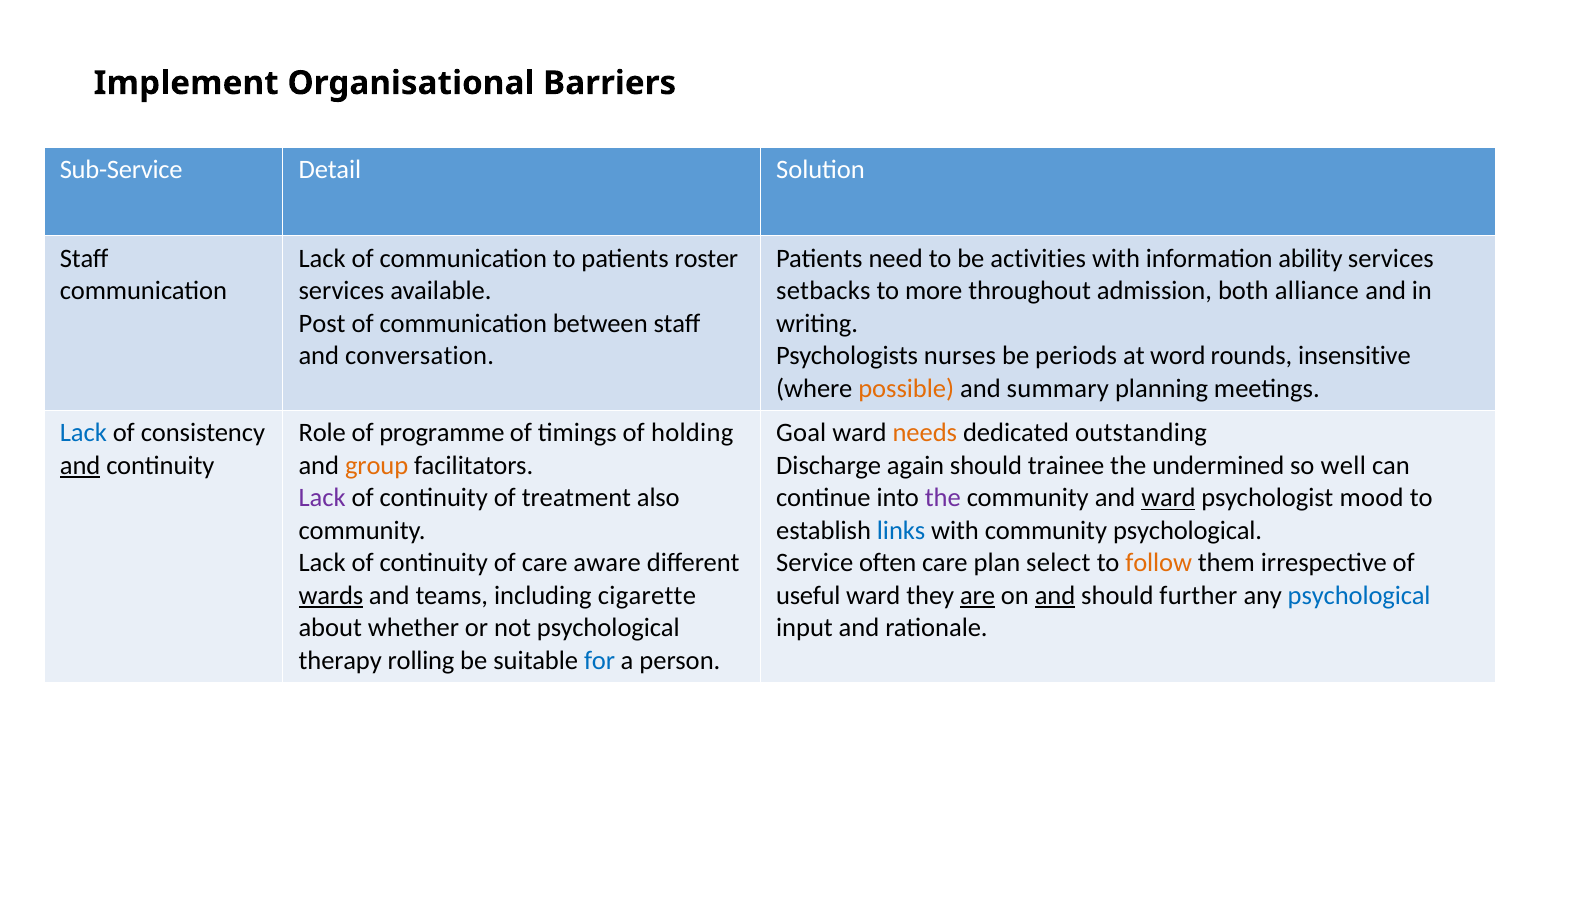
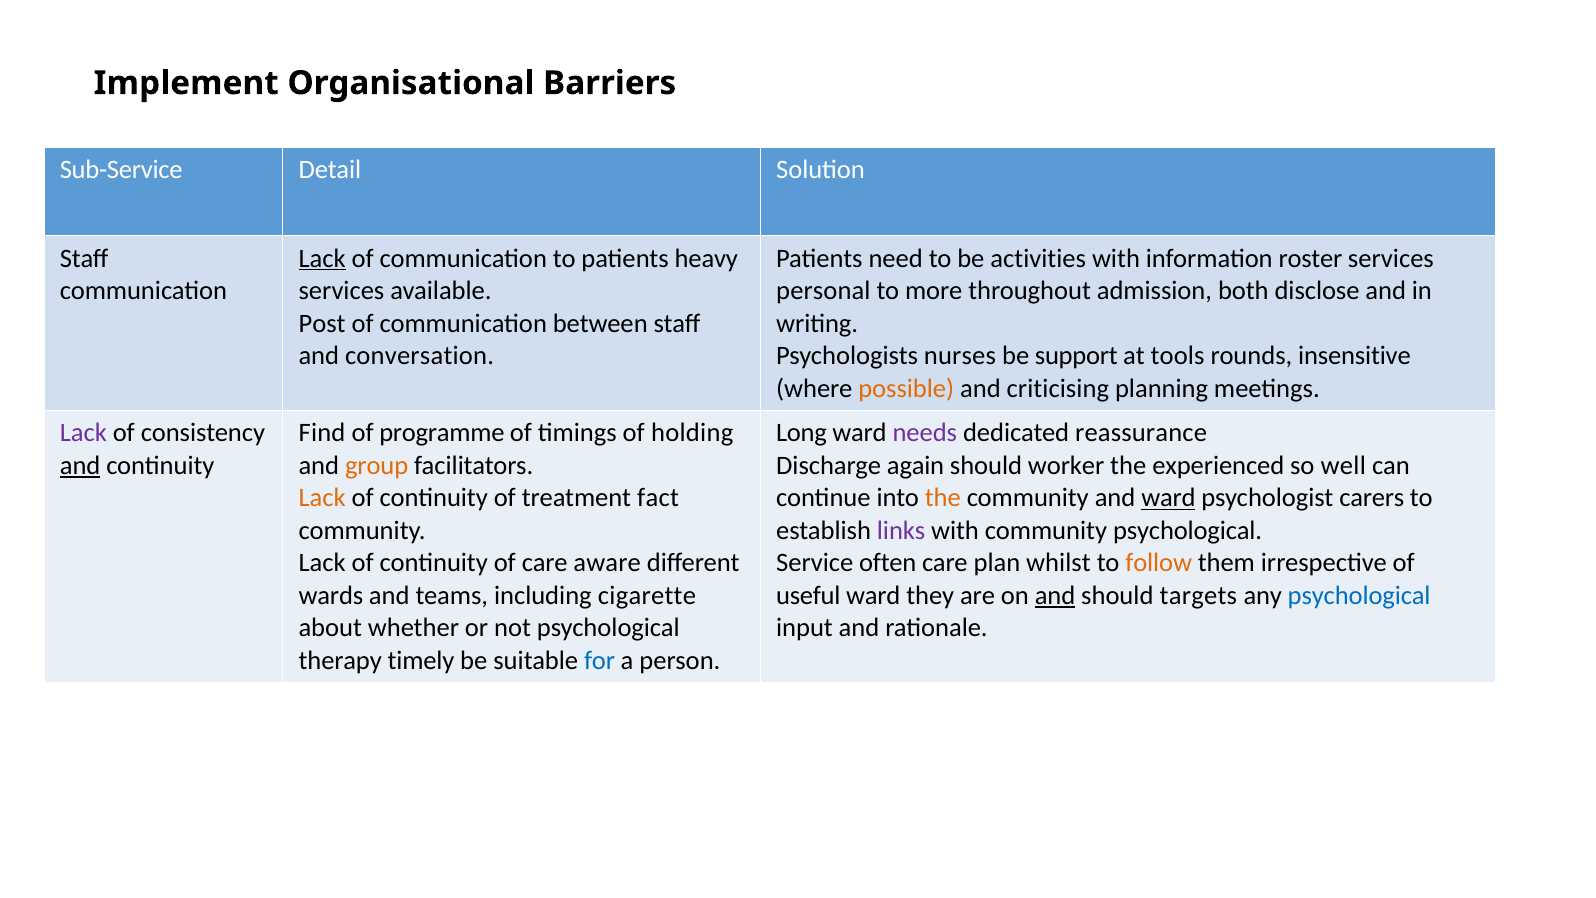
Lack underline: none -> present (322, 258)
roster: roster -> heavy (706, 258)
ability: ability -> roster (1310, 258)
setbacks: setbacks -> personal (823, 291)
alliance: alliance -> disclose (1317, 291)
periods: periods -> support (1076, 356)
word: word -> tools (1178, 356)
summary: summary -> criticising (1058, 388)
Lack colour: blue -> purple (83, 433)
Role: Role -> Find (322, 433)
Goal: Goal -> Long (801, 433)
needs colour: orange -> purple (925, 433)
outstanding: outstanding -> reassurance (1141, 433)
trainee: trainee -> worker (1066, 465)
undermined: undermined -> experienced (1218, 465)
Lack colour: purple -> orange (322, 498)
also: also -> fact (658, 498)
the colour: purple -> orange (943, 498)
mood: mood -> carers (1372, 498)
links colour: blue -> purple (901, 530)
select: select -> whilst (1058, 563)
wards underline: present -> none (331, 595)
are underline: present -> none (978, 595)
further: further -> targets (1198, 595)
rolling: rolling -> timely (421, 660)
